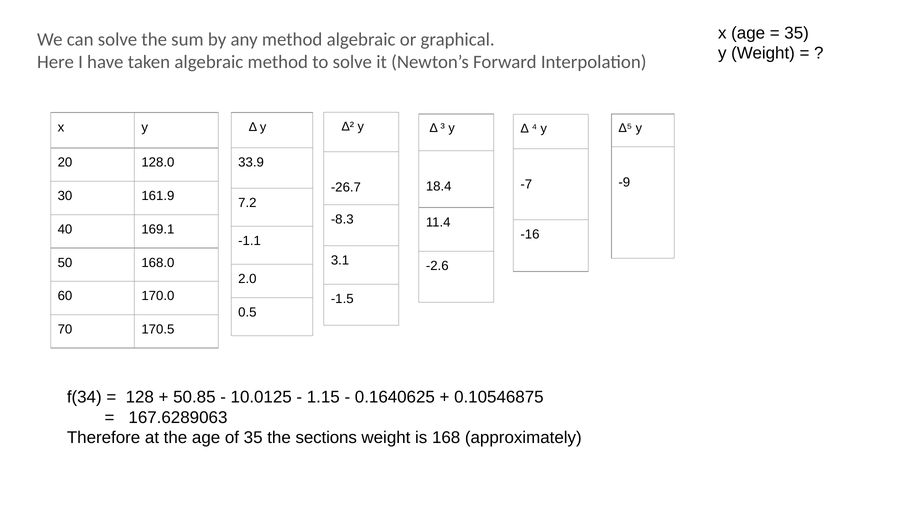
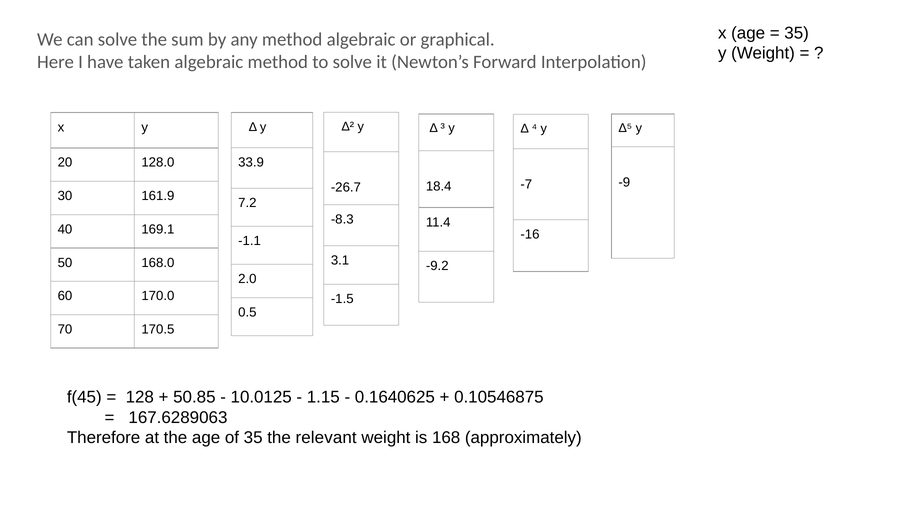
-2.6: -2.6 -> -9.2 (437, 266)
f(34: f(34 -> f(45 (84, 397)
sections: sections -> relevant (326, 437)
